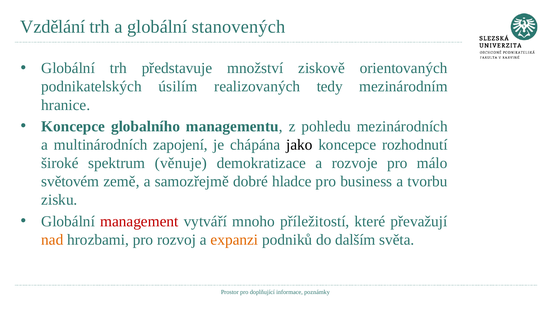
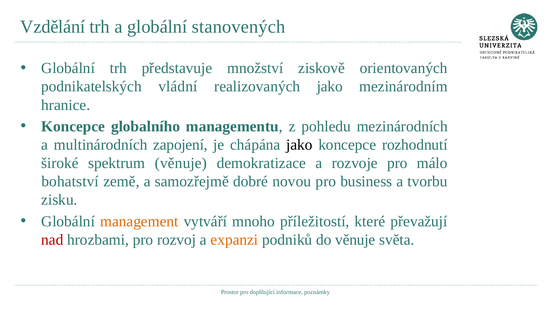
úsilím: úsilím -> vládní (178, 87)
realizovaných tedy: tedy -> jako (330, 87)
světovém: světovém -> bohatství (70, 181)
hladce: hladce -> novou (292, 181)
management colour: red -> orange (139, 221)
nad colour: orange -> red (52, 240)
do dalším: dalším -> věnuje (355, 240)
